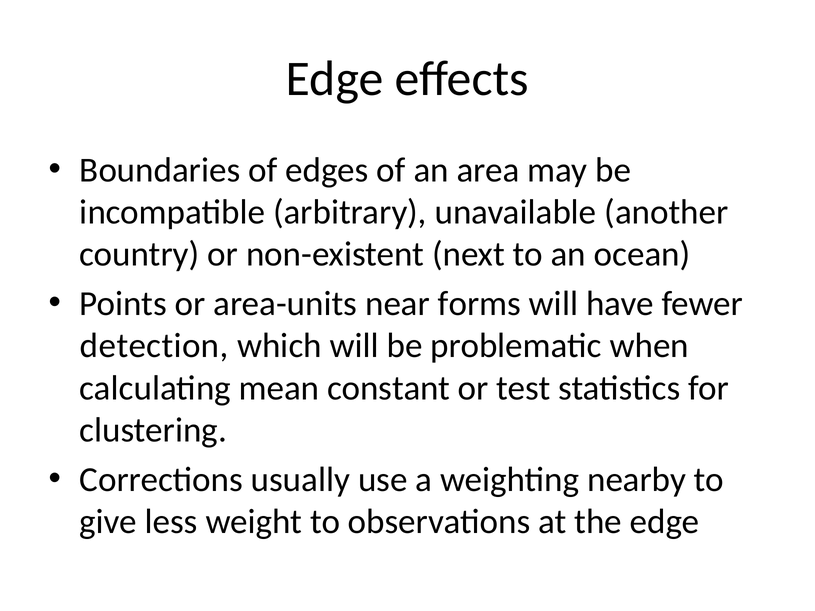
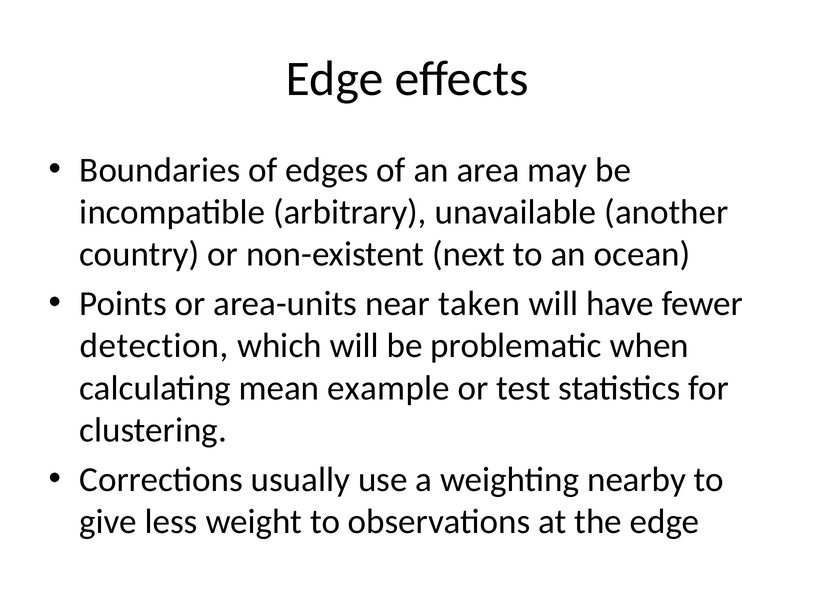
forms: forms -> taken (479, 304)
constant: constant -> example (389, 388)
